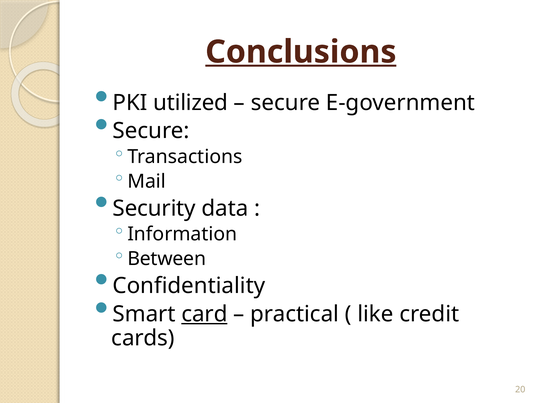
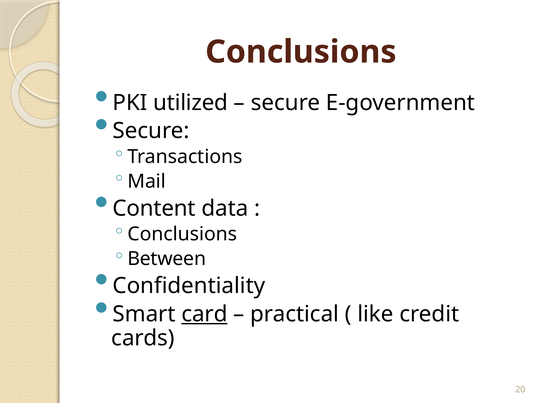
Conclusions underline: present -> none (301, 52)
Security: Security -> Content (154, 209)
Information: Information -> Conclusions (182, 235)
